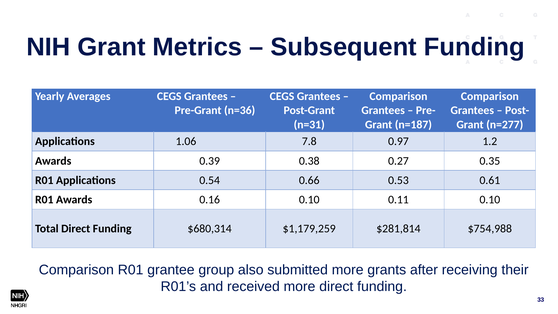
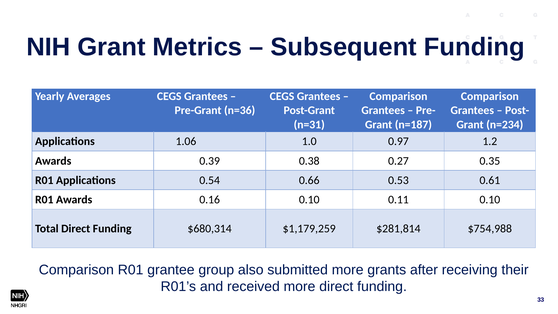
n=277: n=277 -> n=234 (505, 125)
7.8: 7.8 -> 1.0 (309, 141)
